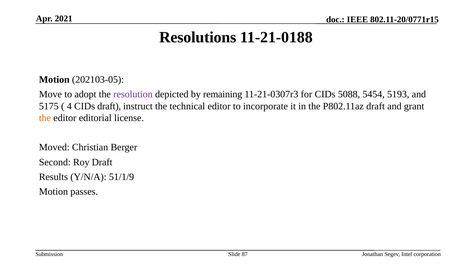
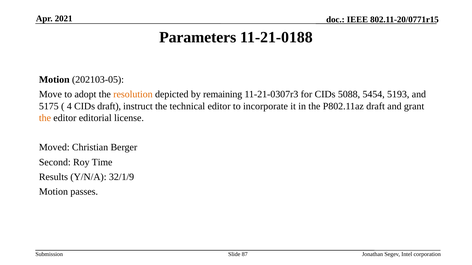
Resolutions: Resolutions -> Parameters (198, 38)
resolution colour: purple -> orange (133, 95)
Roy Draft: Draft -> Time (102, 162)
51/1/9: 51/1/9 -> 32/1/9 (122, 177)
